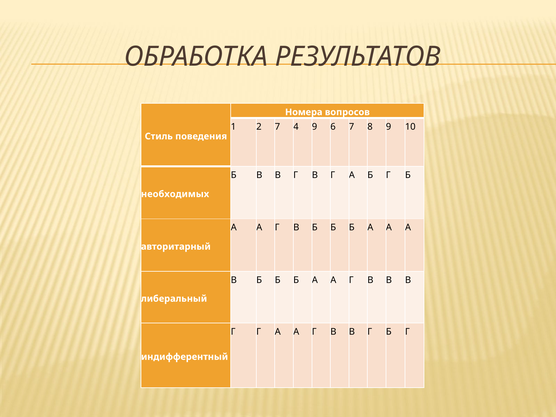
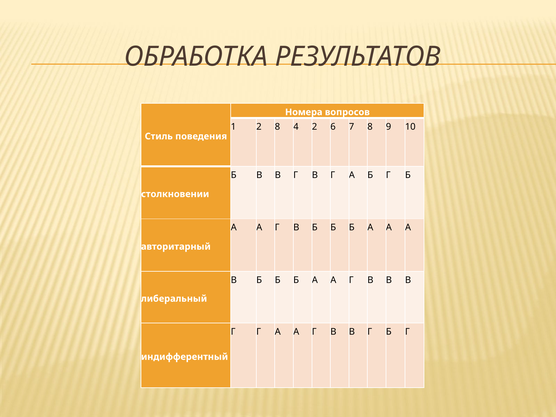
2 7: 7 -> 8 (277, 127)
4 9: 9 -> 2 (314, 127)
необходимых: необходимых -> столкновении (175, 194)
